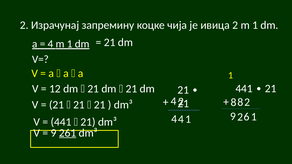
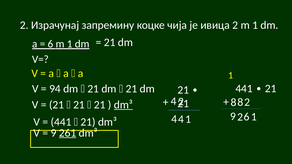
4: 4 -> 6 (51, 44)
12: 12 -> 94 (55, 89)
dm³ underline: none -> present (123, 105)
